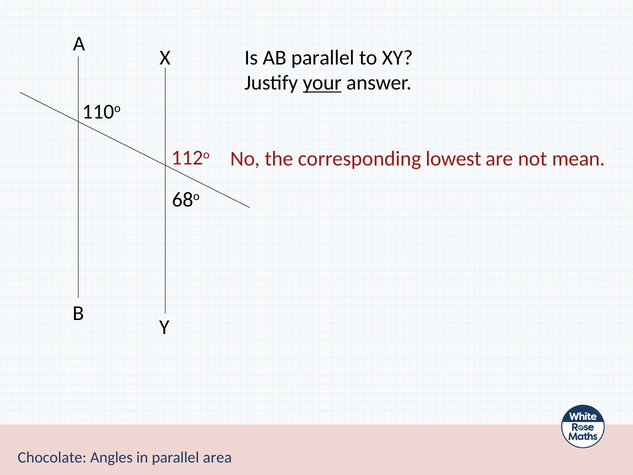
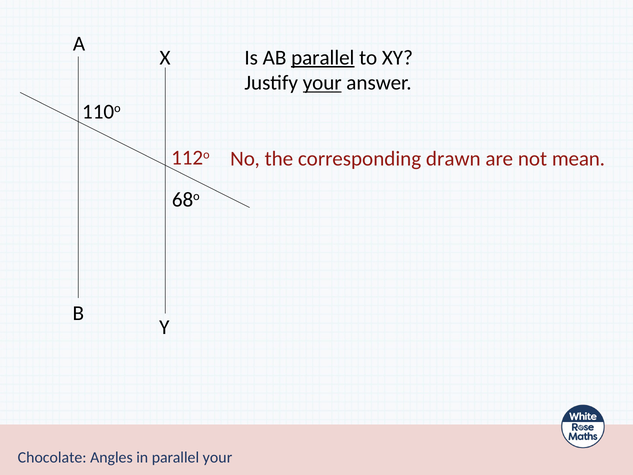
parallel underline: none -> present (323, 58)
lowest: lowest -> drawn (453, 159)
parallel area: area -> your (217, 457)
